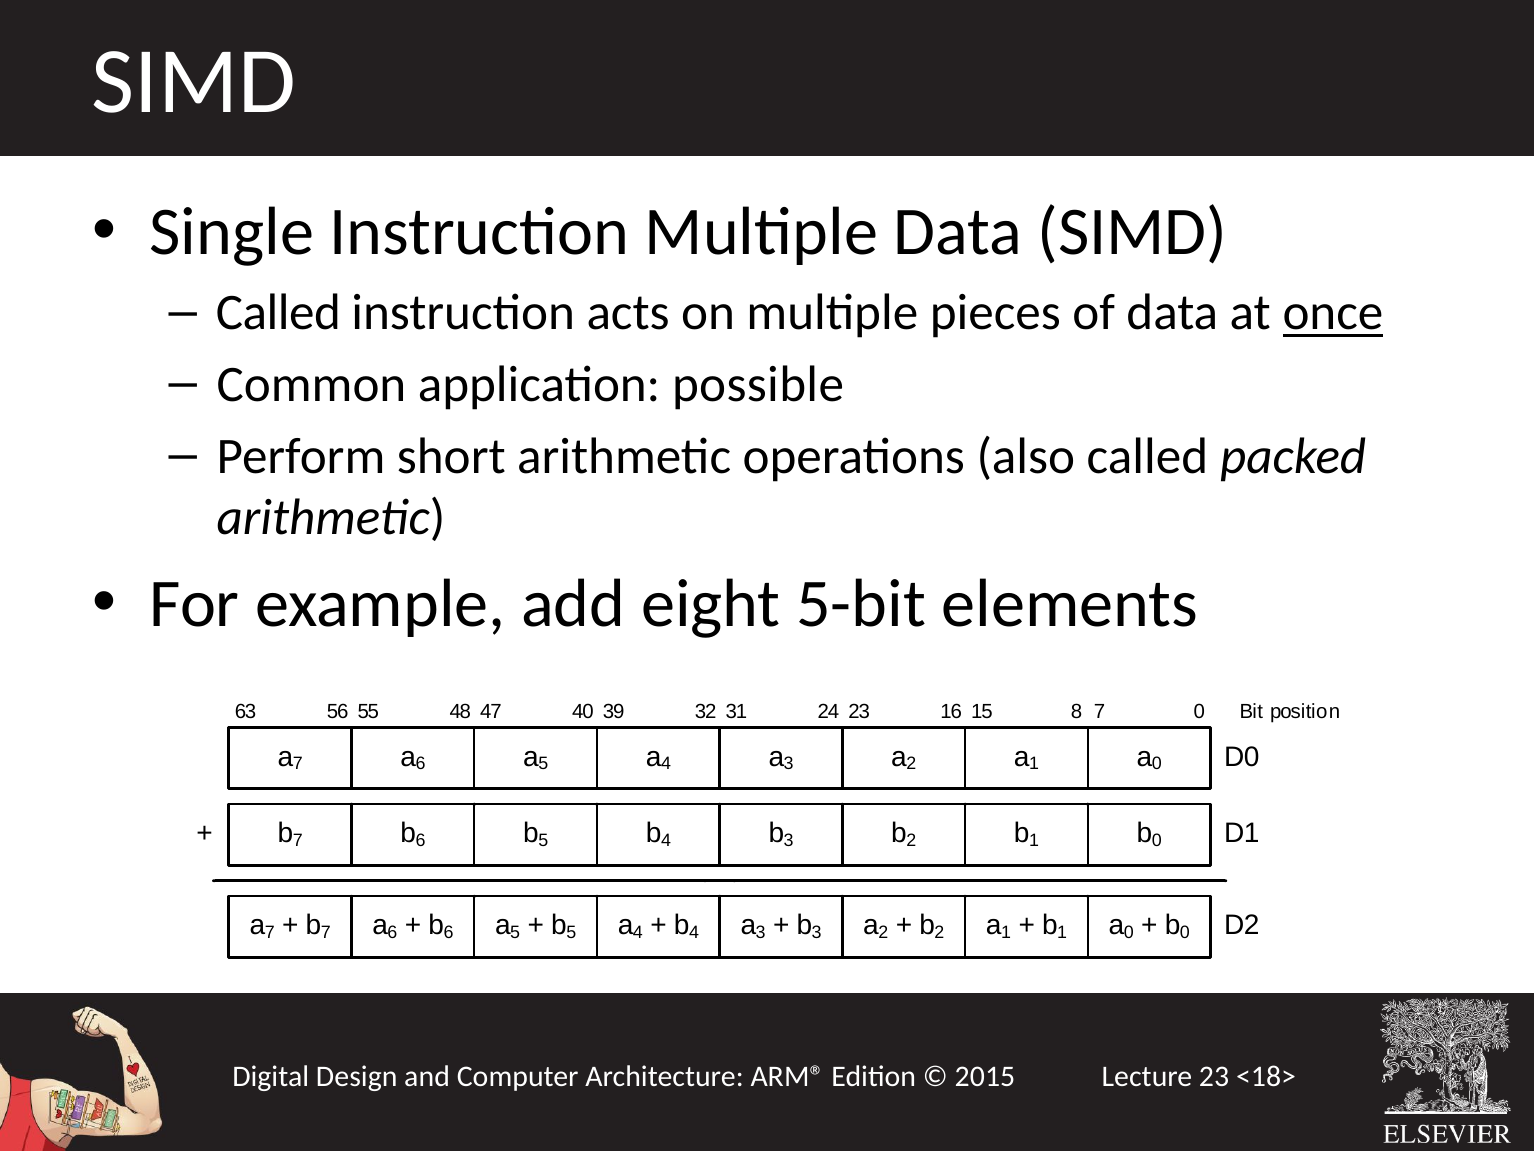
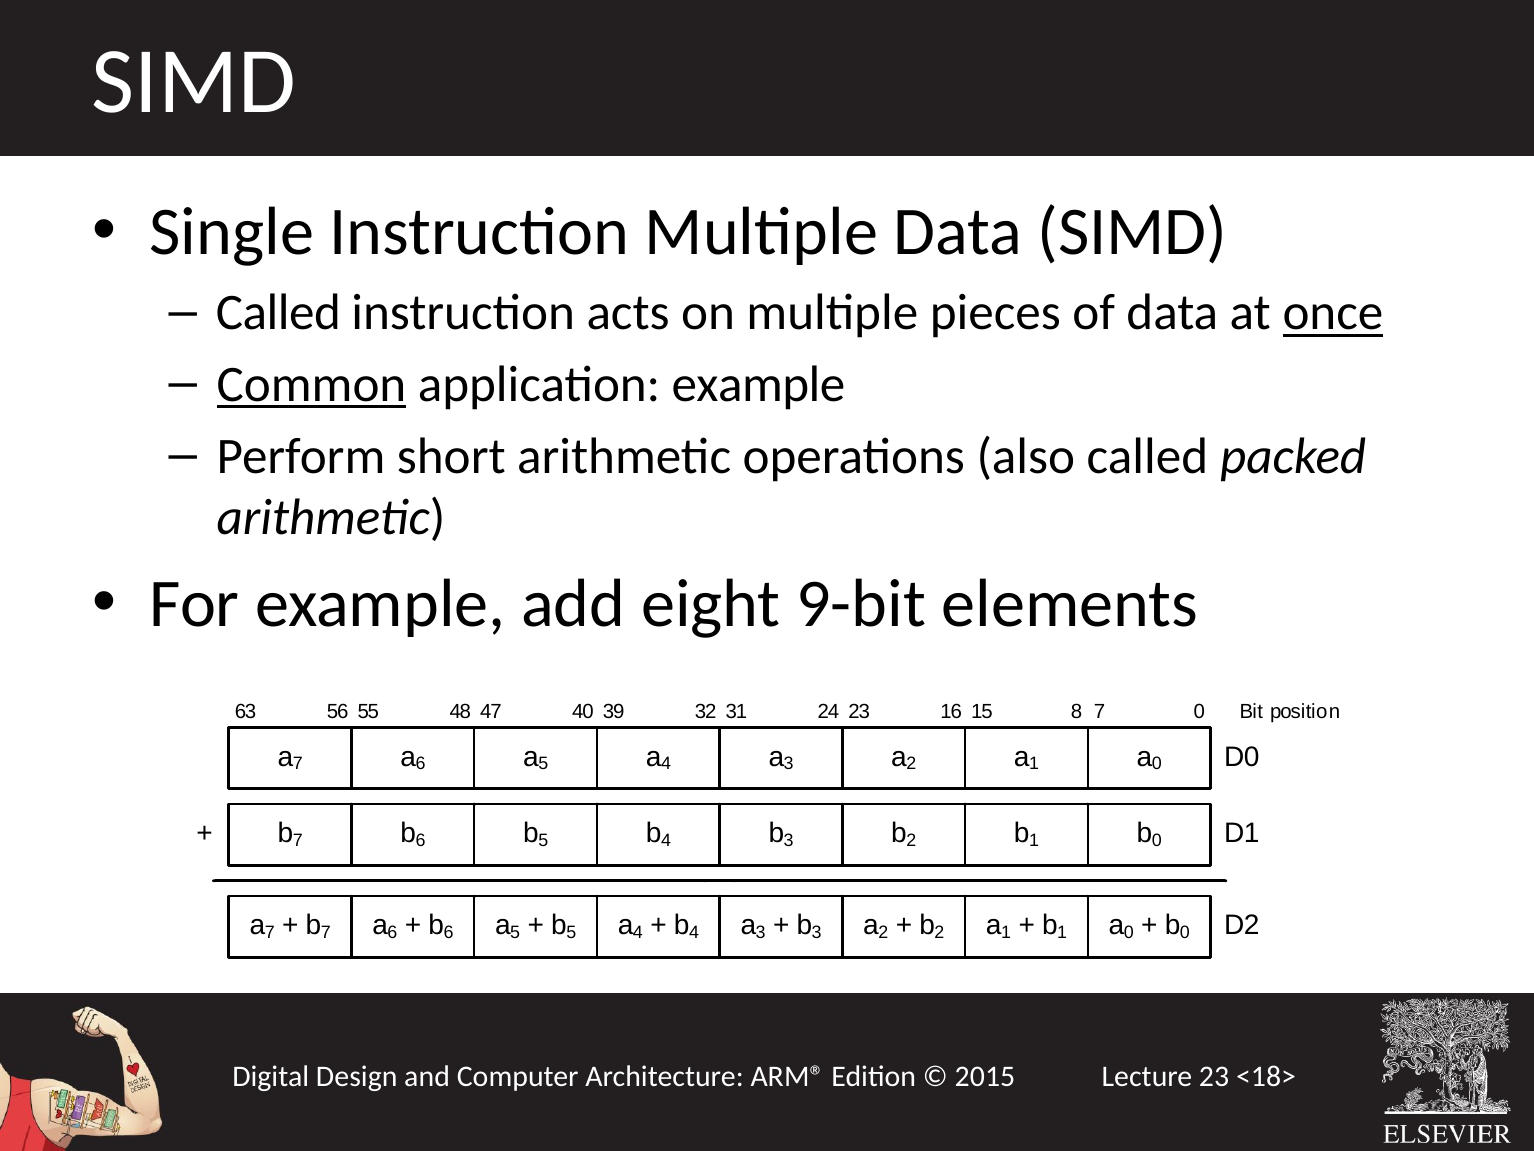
Common underline: none -> present (312, 384)
application possible: possible -> example (758, 384)
5-bit: 5-bit -> 9-bit (861, 604)
